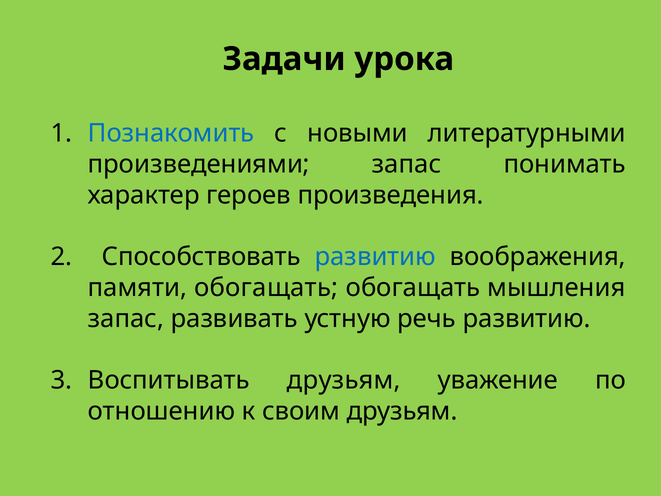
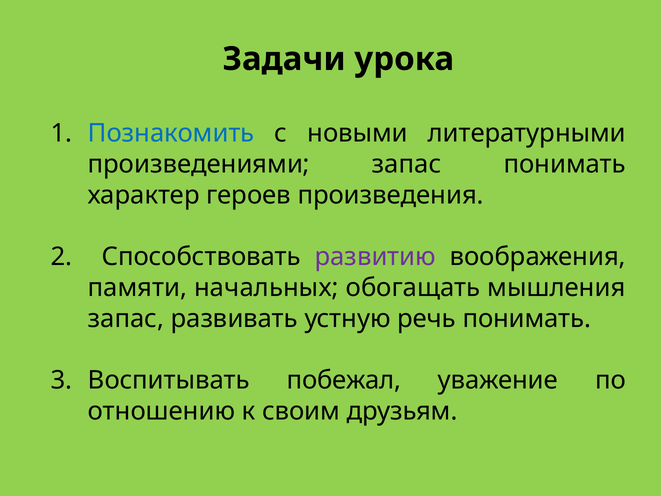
развитию colour: blue -> purple (375, 257)
памяти обогащать: обогащать -> начальных (266, 288)
речь развитию: развитию -> понимать (527, 319)
Воспитывать друзьям: друзьям -> побежал (344, 380)
